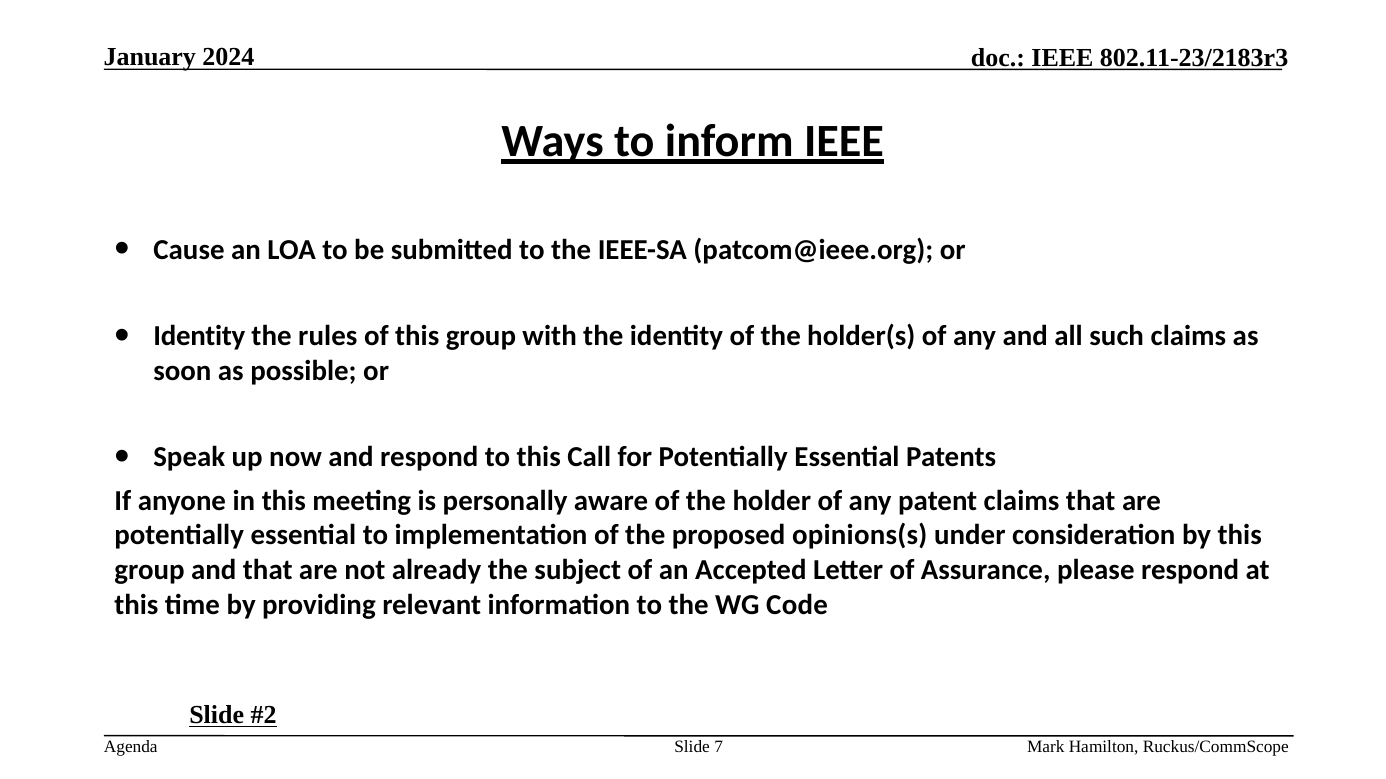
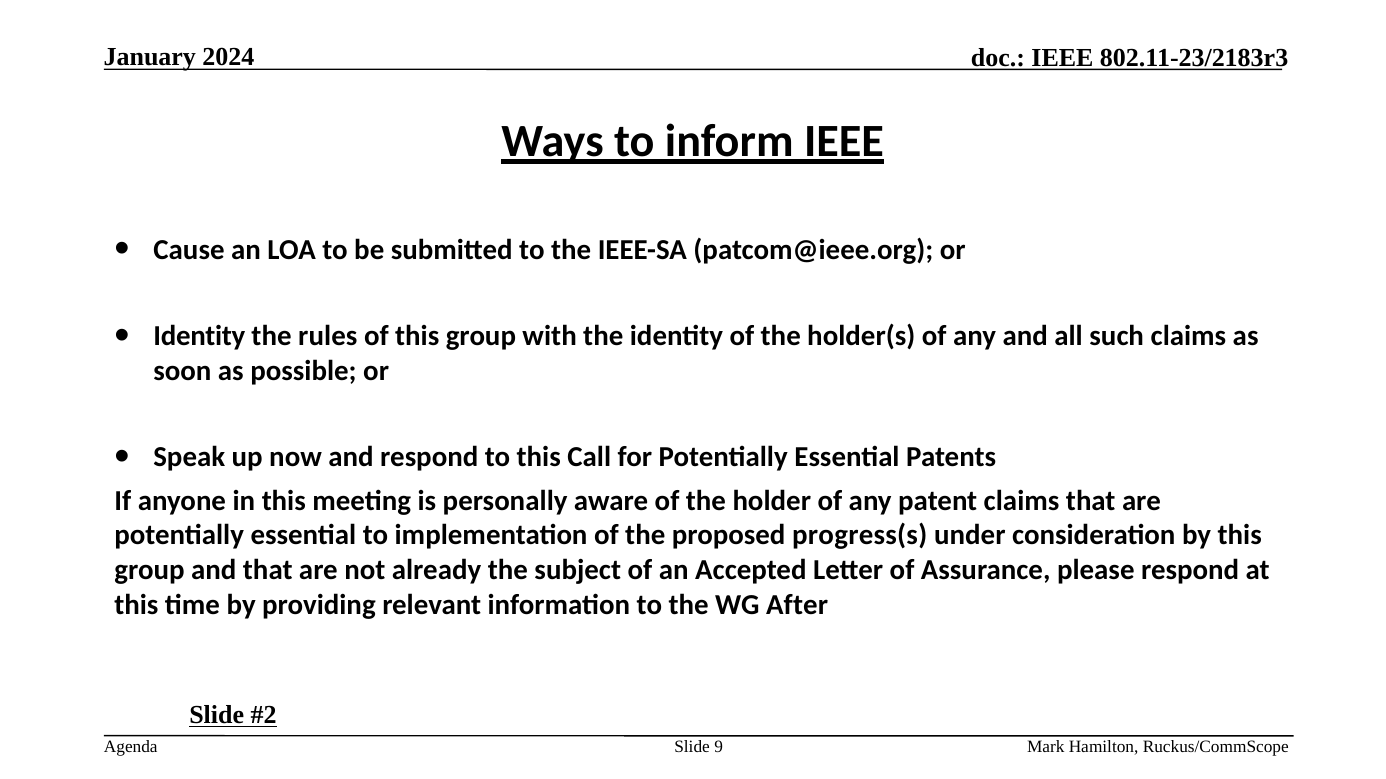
opinions(s: opinions(s -> progress(s (860, 536)
Code: Code -> After (797, 605)
7: 7 -> 9 (719, 748)
